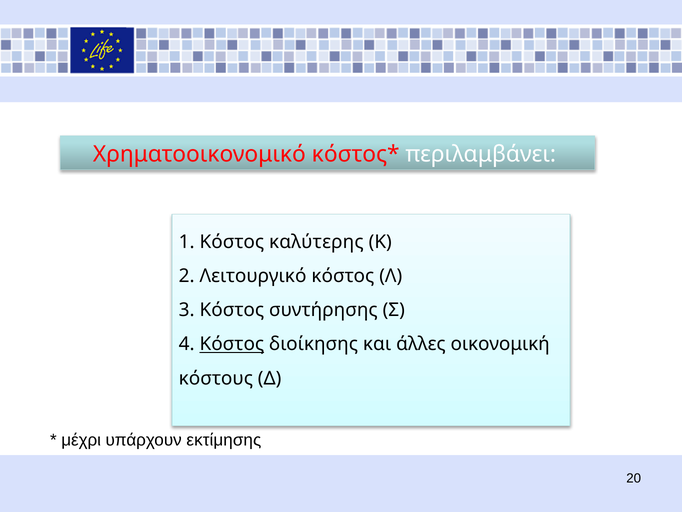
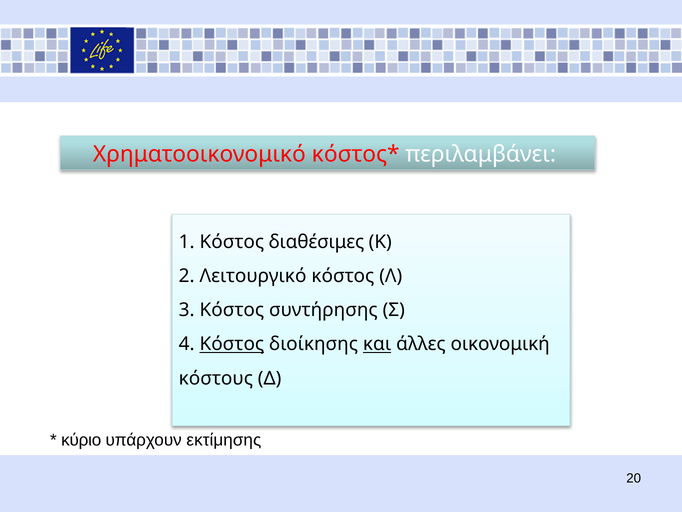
καλύτερης: καλύτερης -> διαθέσιμες (316, 242)
και underline: none -> present (377, 344)
μέχρι: μέχρι -> κύριο (81, 439)
